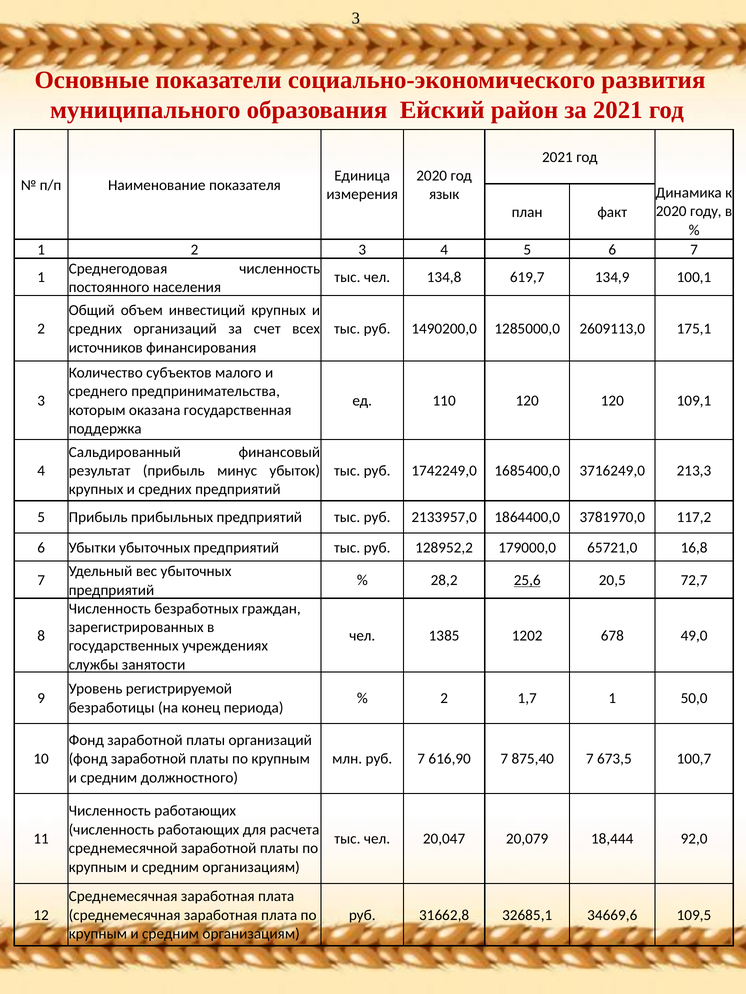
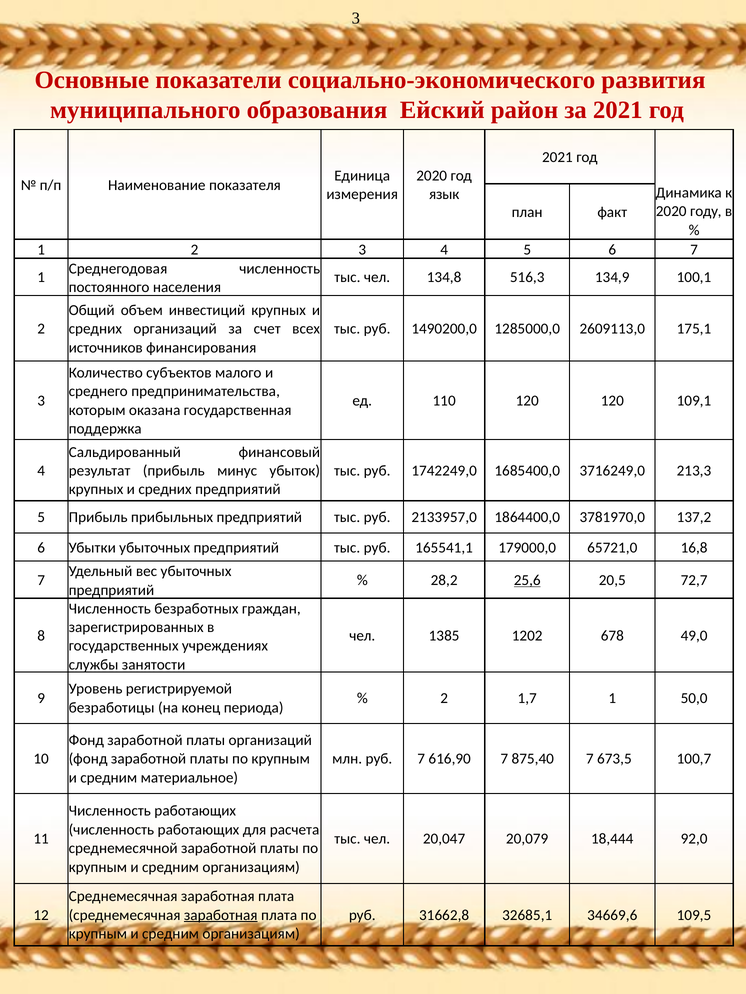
619,7: 619,7 -> 516,3 (527, 278)
117,2: 117,2 -> 137,2 (694, 518)
128952,2: 128952,2 -> 165541,1 (444, 548)
должностного: должностного -> материальное (189, 778)
заработная underline: none -> present (221, 916)
